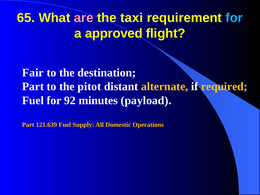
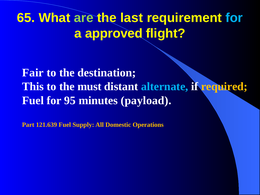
are colour: pink -> light green (84, 18)
taxi: taxi -> last (132, 18)
Part: Part -> This (33, 87)
pitot: pitot -> must (89, 87)
alternate colour: yellow -> light blue (165, 87)
92: 92 -> 95 (70, 100)
